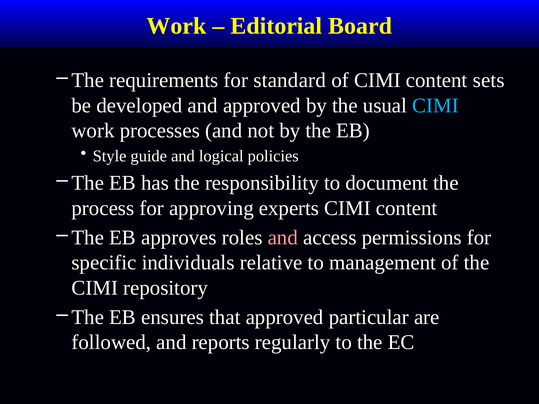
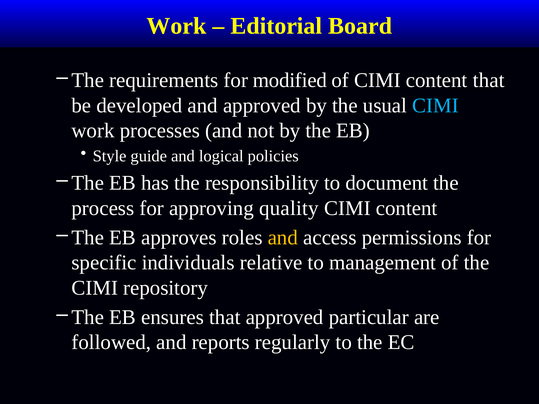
standard: standard -> modified (290, 80)
content sets: sets -> that (489, 80)
experts: experts -> quality (289, 208)
and colour: pink -> yellow (283, 238)
